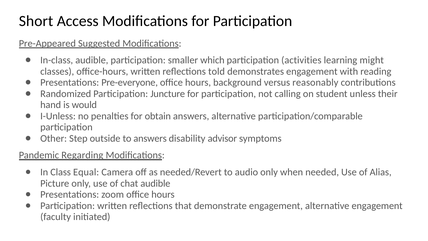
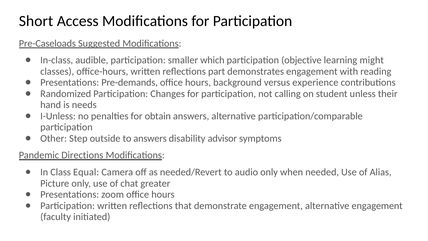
Pre-Appeared: Pre-Appeared -> Pre-Caseloads (47, 43)
activities: activities -> objective (301, 60)
told: told -> part (217, 71)
Pre-everyone: Pre-everyone -> Pre-demands (130, 83)
reasonably: reasonably -> experience (315, 83)
Juncture: Juncture -> Changes (168, 94)
would: would -> needs (84, 105)
Regarding: Regarding -> Directions (82, 155)
chat audible: audible -> greater (155, 183)
